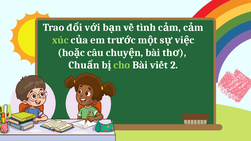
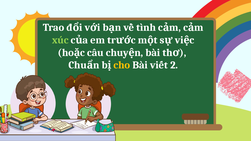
cho colour: light green -> yellow (122, 65)
